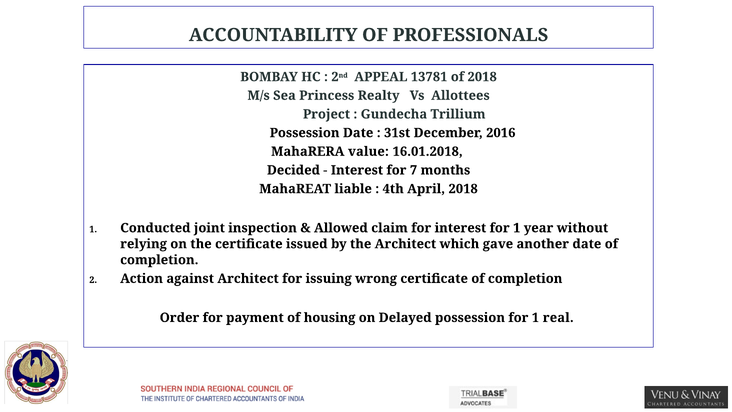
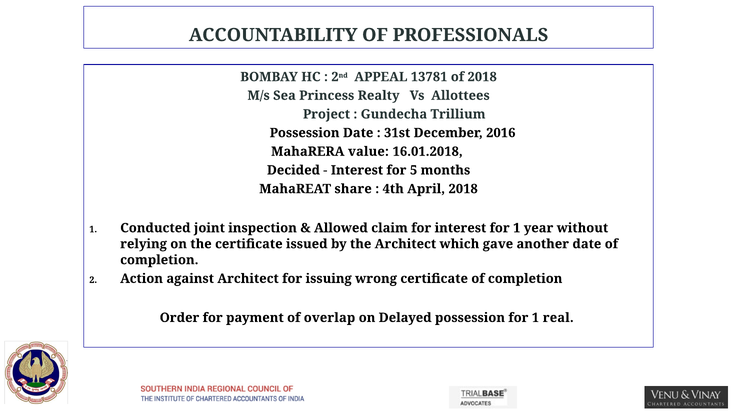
7: 7 -> 5 (414, 170)
liable: liable -> share (353, 189)
housing: housing -> overlap (329, 318)
